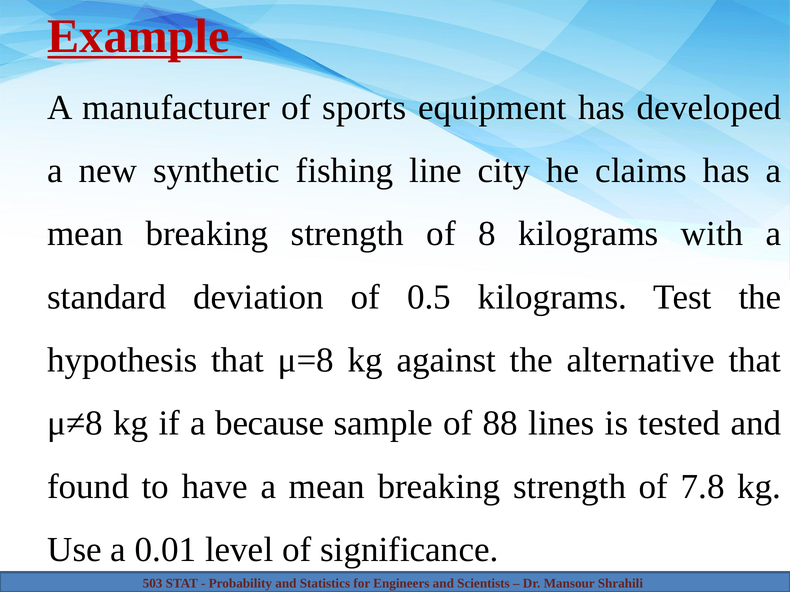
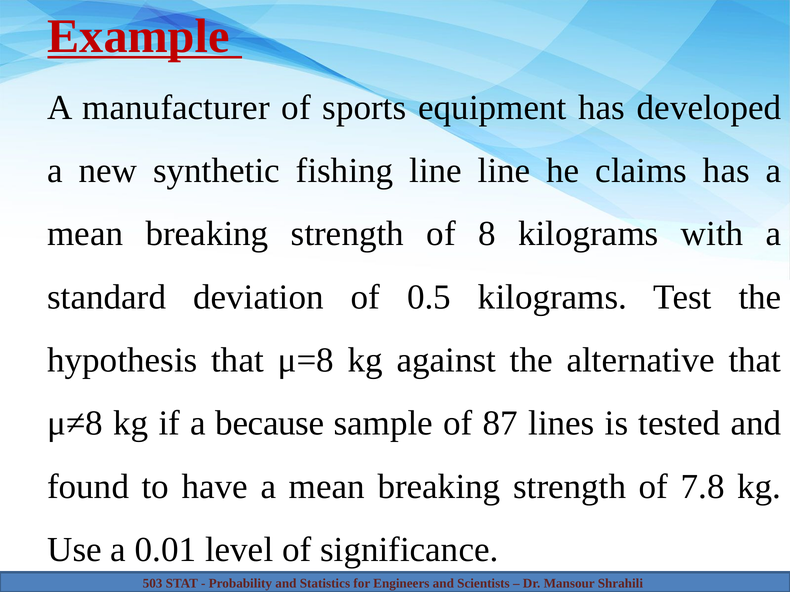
line city: city -> line (504, 171)
88: 88 -> 87 (500, 424)
